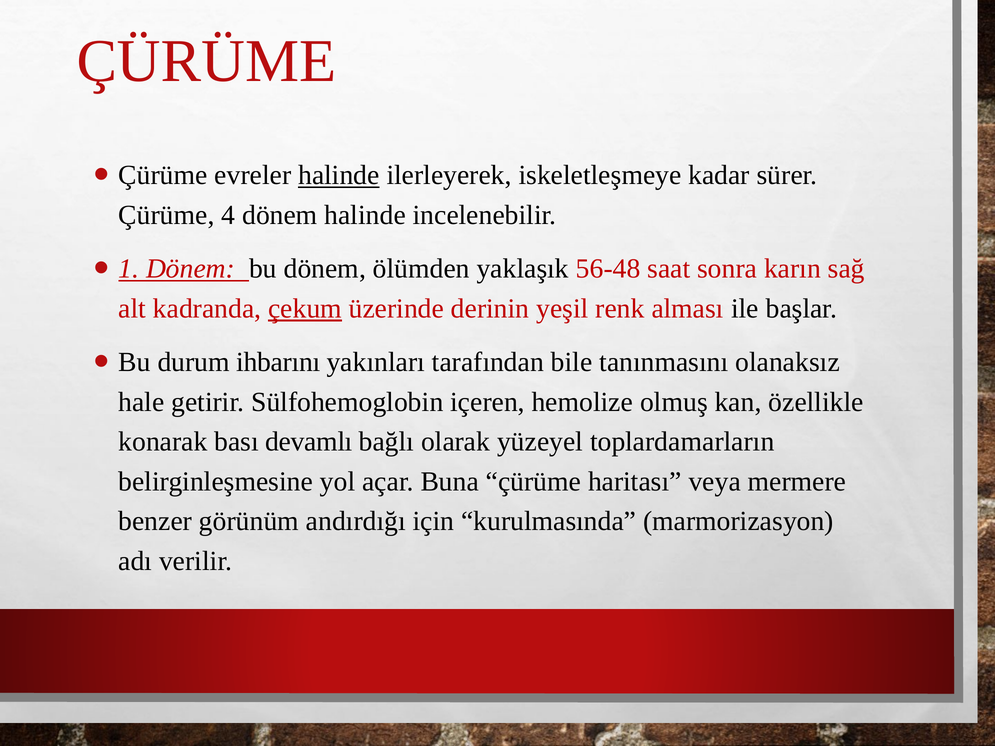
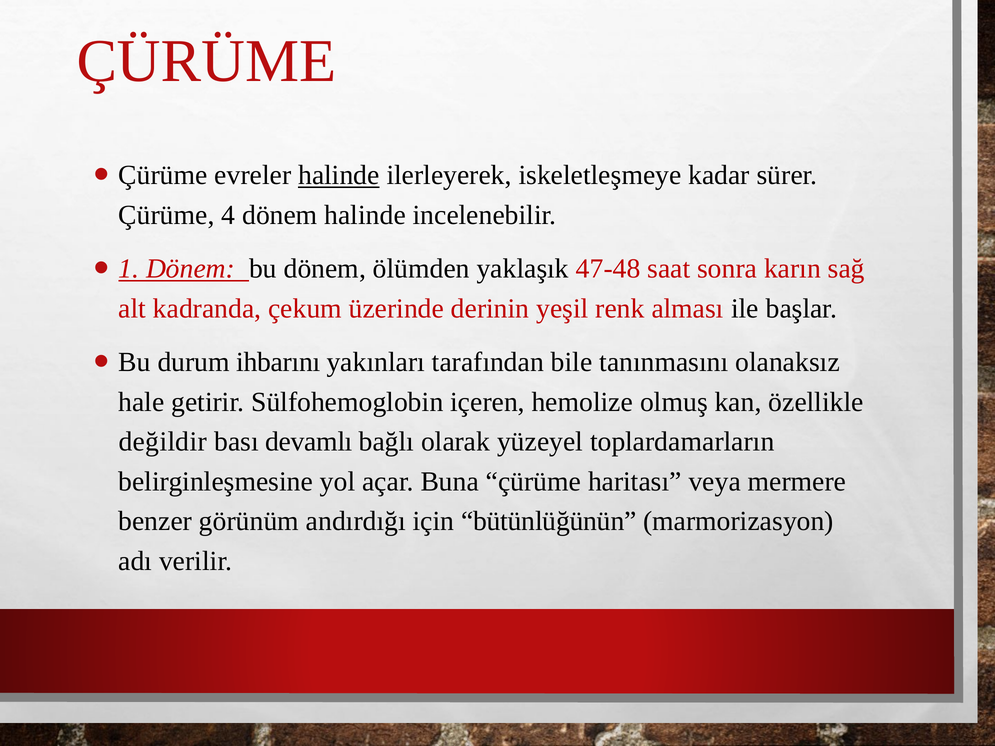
56-48: 56-48 -> 47-48 (608, 269)
çekum underline: present -> none (305, 309)
konarak: konarak -> değildir (163, 442)
kurulmasında: kurulmasında -> bütünlüğünün (549, 521)
